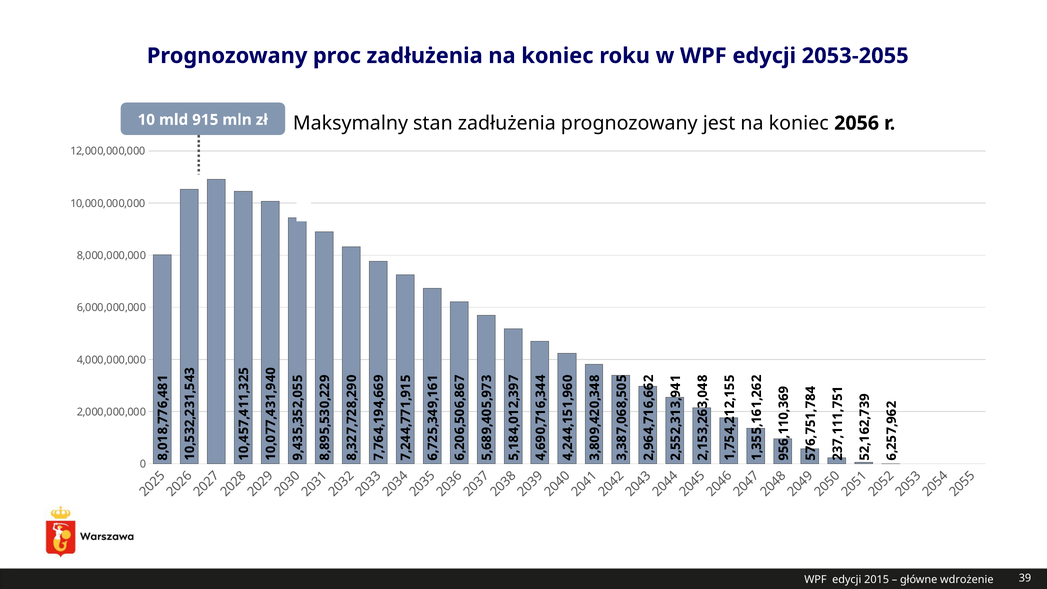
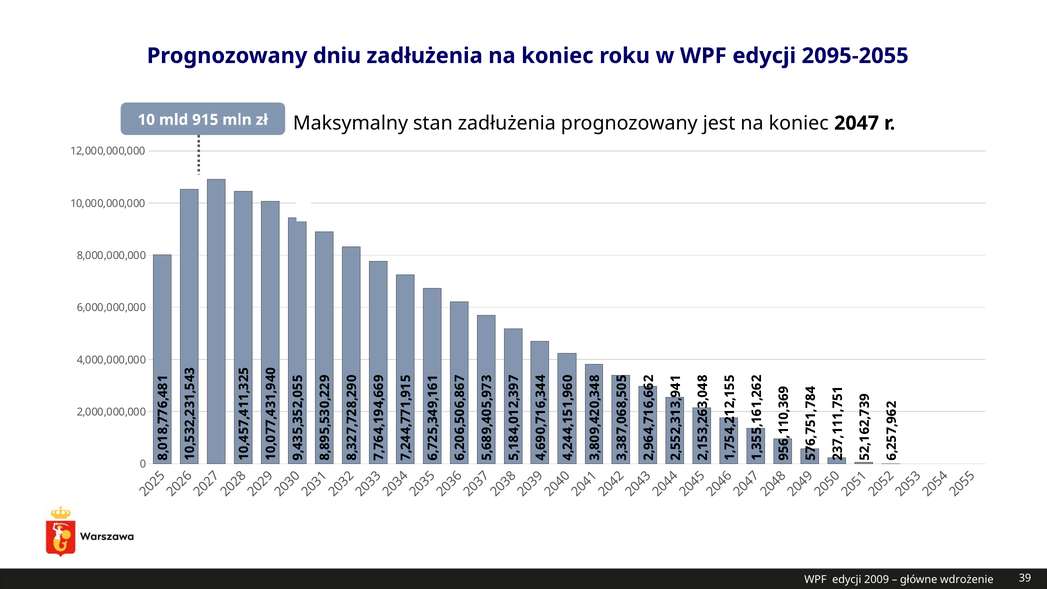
proc: proc -> dniu (337, 56)
2053-2055: 2053-2055 -> 2095-2055 (855, 56)
2056: 2056 -> 2047 (857, 123)
2015: 2015 -> 2009 (877, 579)
